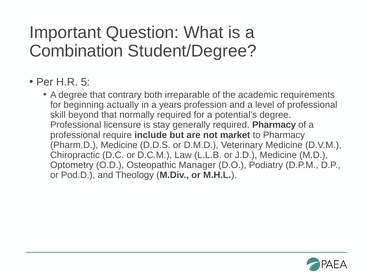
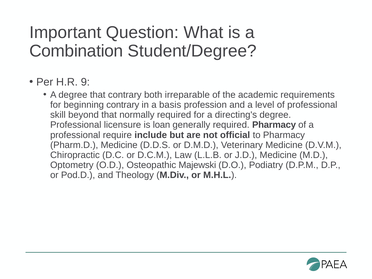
5: 5 -> 9 (85, 82)
beginning actually: actually -> contrary (123, 105)
years: years -> basis (170, 105)
potential's: potential's -> directing's (236, 115)
stay: stay -> loan (162, 125)
market: market -> official (235, 135)
Manager: Manager -> Majewski (197, 165)
